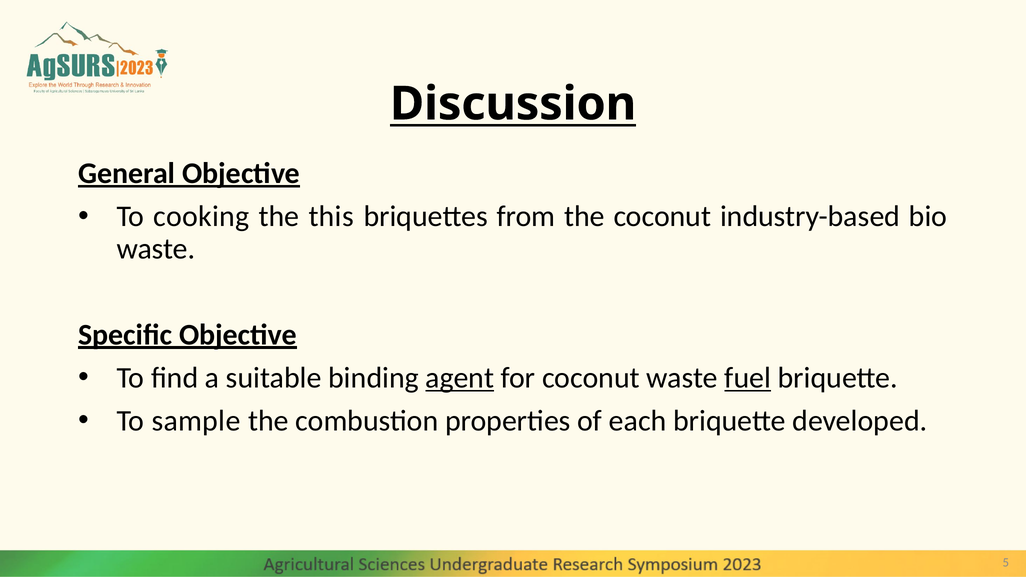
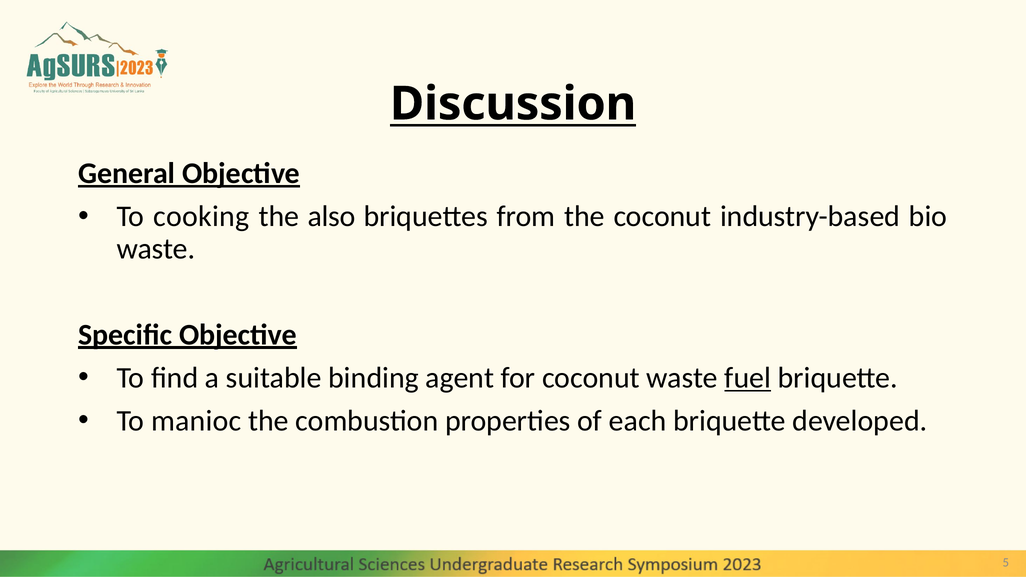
this: this -> also (332, 216)
agent underline: present -> none (460, 378)
sample: sample -> manioc (196, 421)
